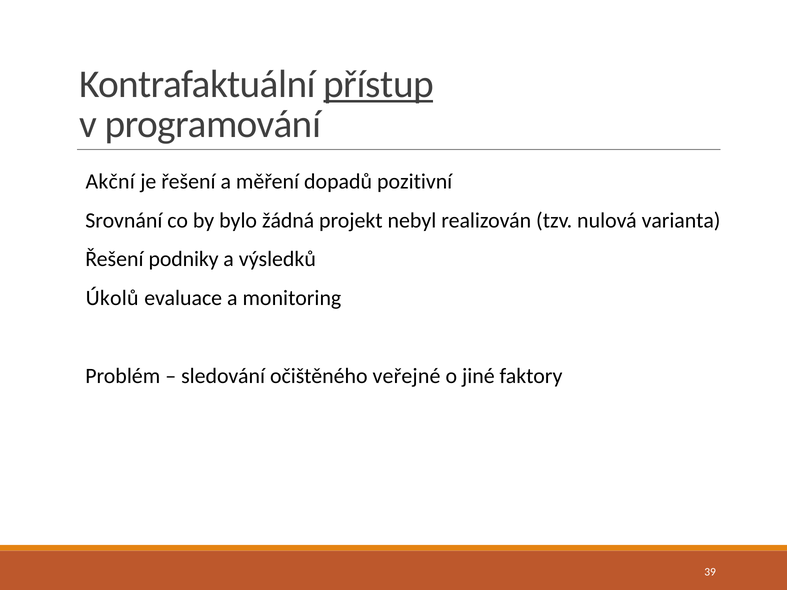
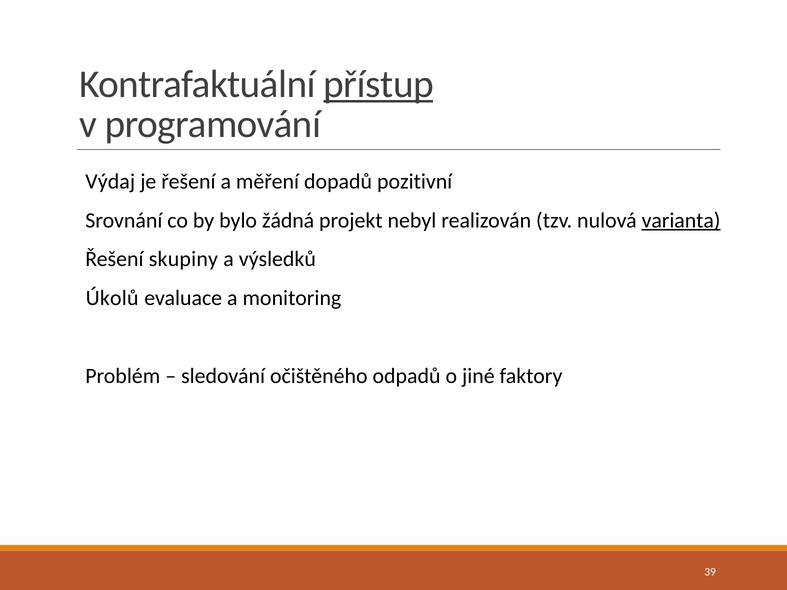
Akční: Akční -> Výdaj (110, 182)
varianta underline: none -> present (681, 220)
podniky: podniky -> skupiny (183, 259)
veřejné: veřejné -> odpadů (407, 376)
